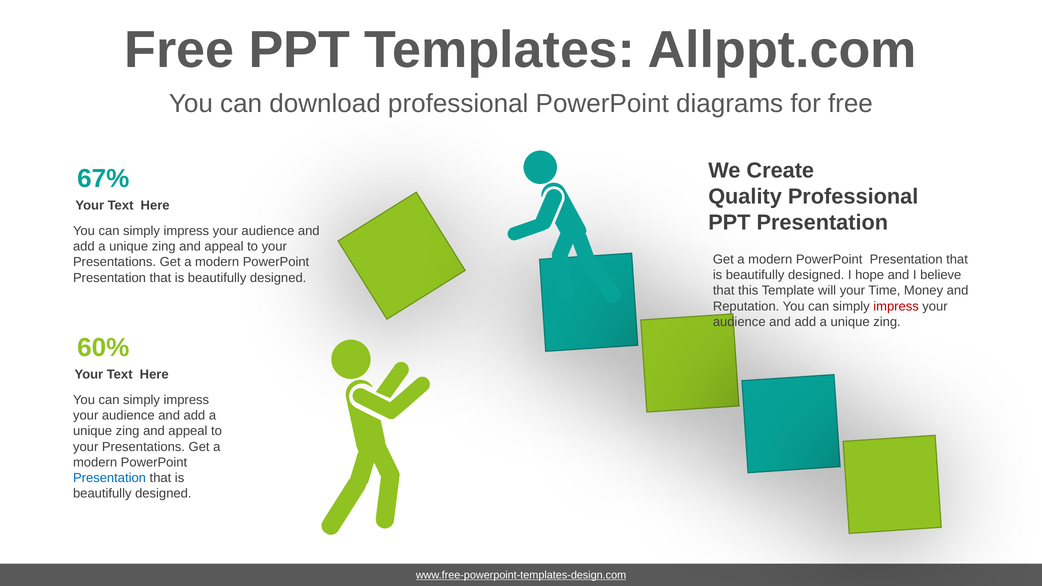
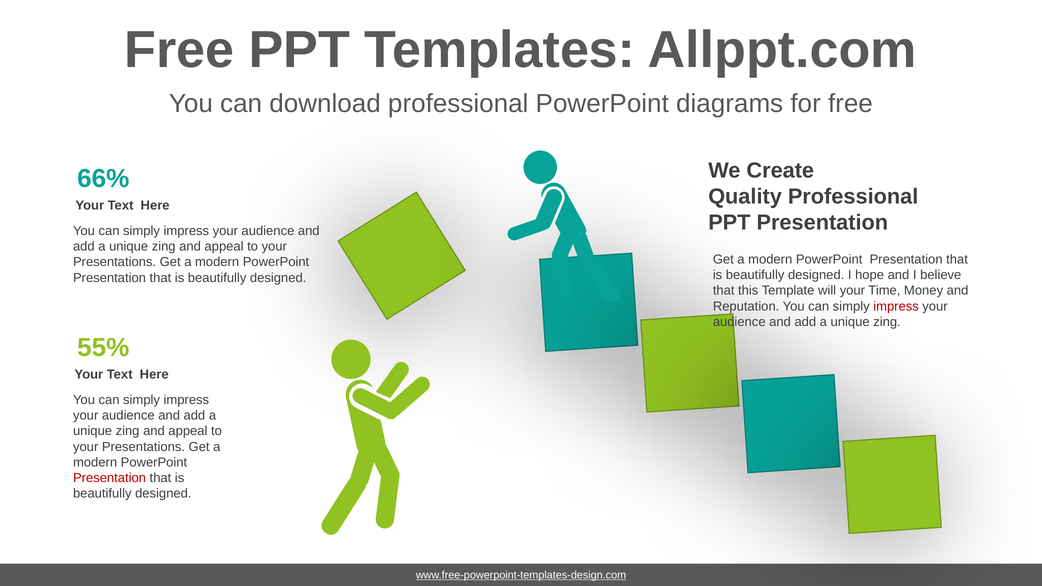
67%: 67% -> 66% (103, 179)
60%: 60% -> 55% (103, 348)
Presentation colour: blue -> red (110, 478)
